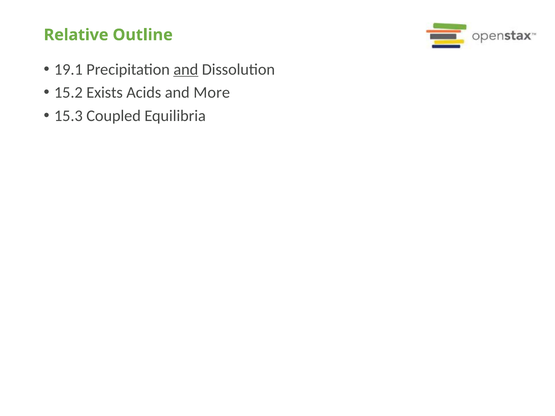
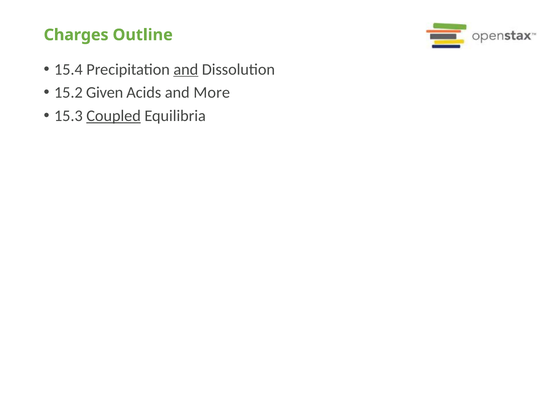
Relative: Relative -> Charges (76, 35)
19.1: 19.1 -> 15.4 (68, 69)
Exists: Exists -> Given (105, 93)
Coupled underline: none -> present (114, 116)
